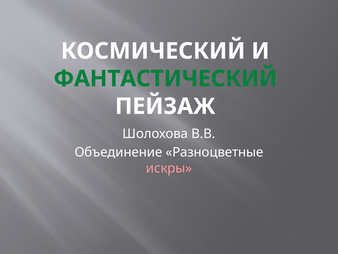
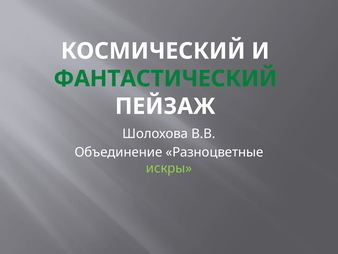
искры colour: pink -> light green (169, 168)
